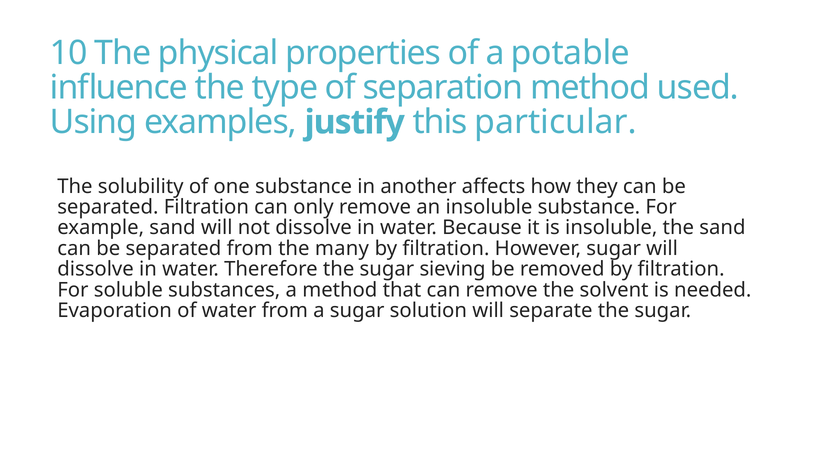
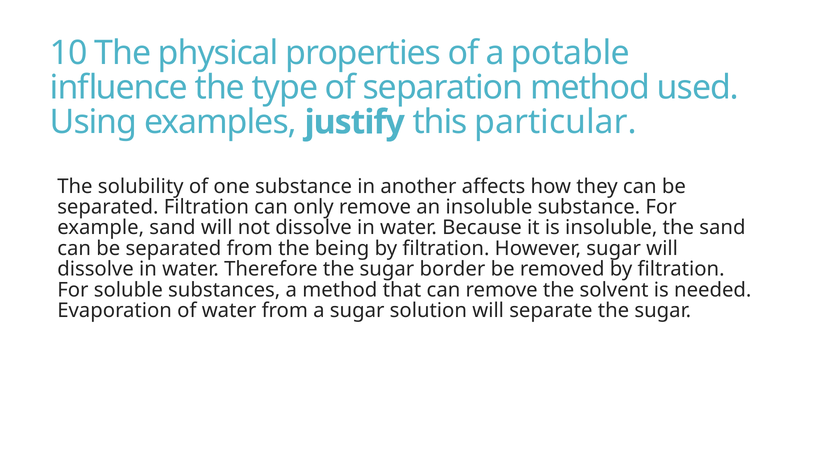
many: many -> being (342, 249)
sieving: sieving -> border (452, 269)
